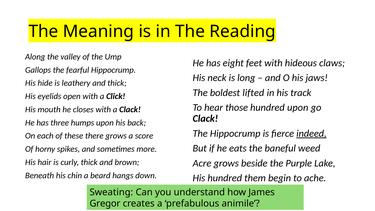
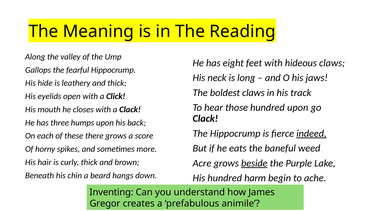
boldest lifted: lifted -> claws (253, 93)
beside underline: none -> present (254, 163)
them: them -> harm (255, 178)
Sweating: Sweating -> Inventing (111, 192)
